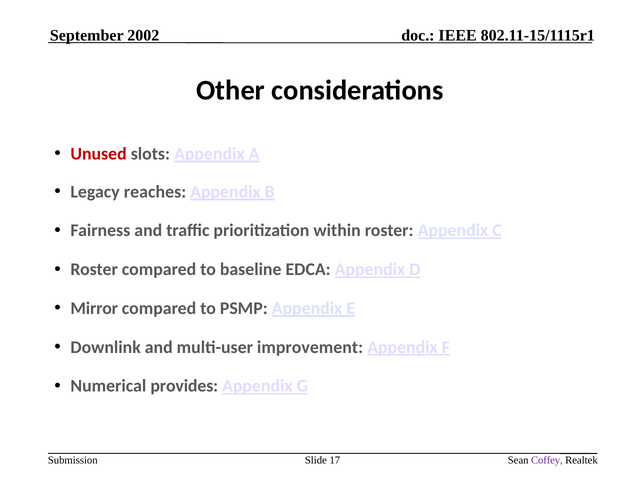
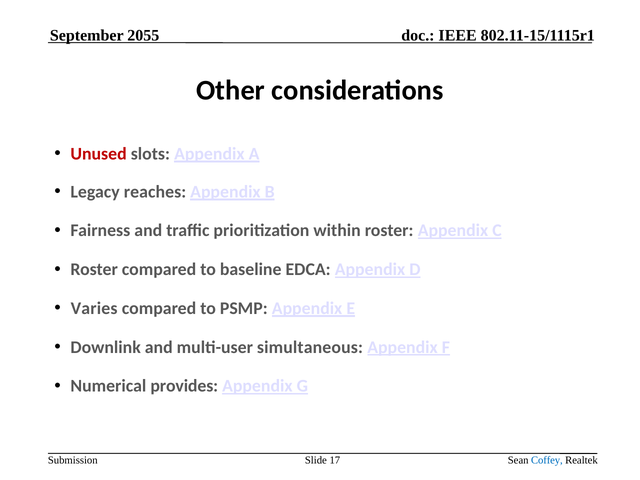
2002: 2002 -> 2055 (143, 36)
Mirror: Mirror -> Varies (94, 308)
improvement: improvement -> simultaneous (310, 347)
Coffey colour: purple -> blue (547, 460)
